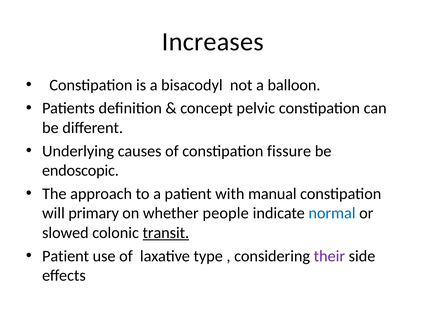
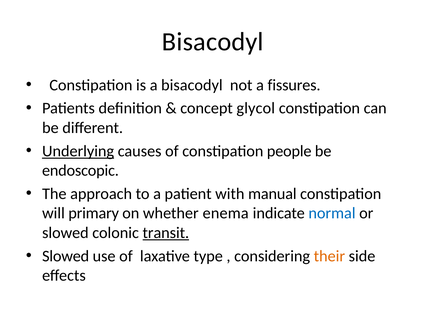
Increases: Increases -> Bisacodyl (213, 42)
balloon: balloon -> fissures (294, 85)
pelvic: pelvic -> glycol (256, 108)
Underlying underline: none -> present (78, 151)
fissure: fissure -> people (289, 151)
people: people -> enema (226, 213)
Patient: Patient -> Slowed (66, 256)
their colour: purple -> orange (329, 256)
